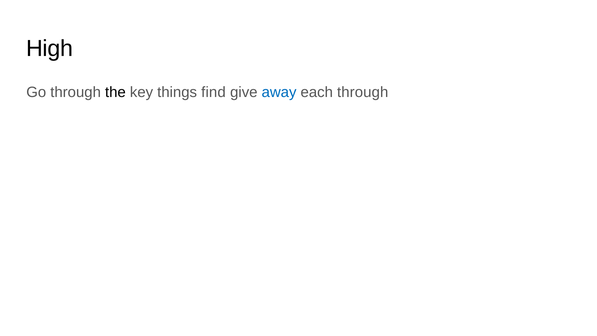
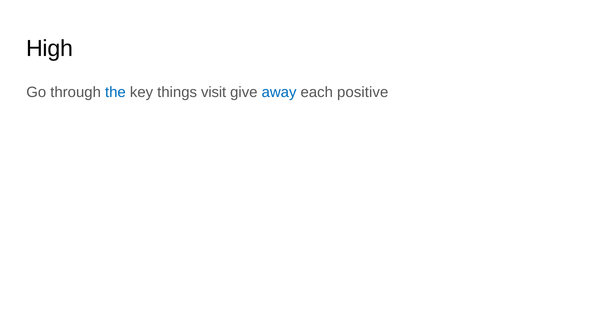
the colour: black -> blue (115, 92)
find: find -> visit (214, 92)
each through: through -> positive (363, 92)
